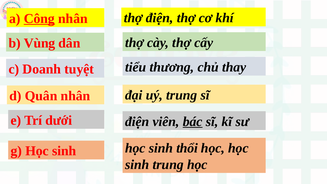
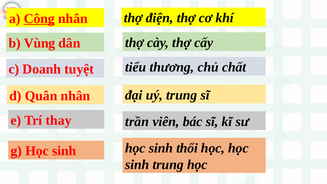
thay: thay -> chất (234, 67)
dưới: dưới -> thay (59, 120)
điện: điện -> trần (137, 122)
bác underline: present -> none (193, 122)
